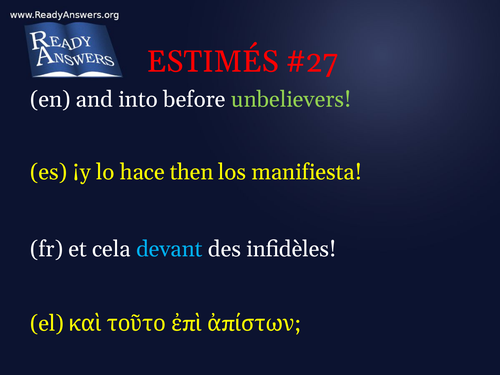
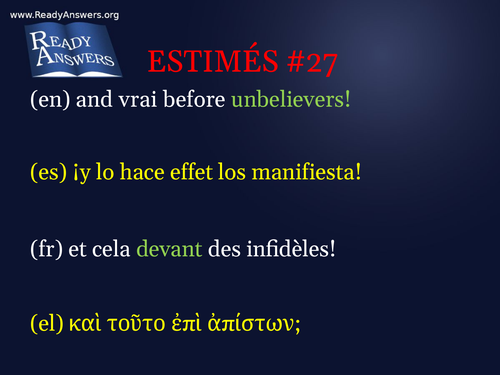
into: into -> vrai (138, 100)
then: then -> effet (192, 172)
devant colour: light blue -> light green (169, 249)
